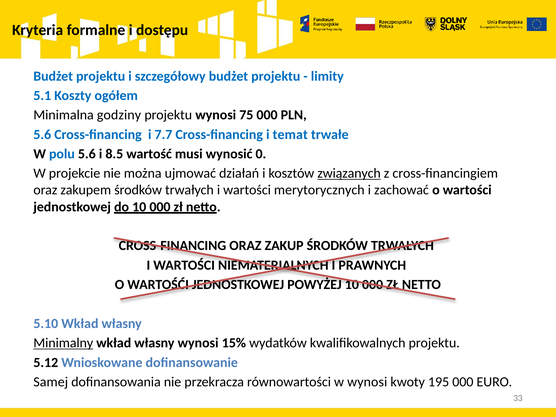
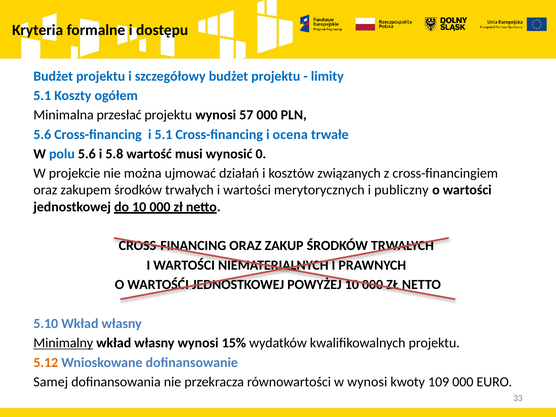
godziny: godziny -> przesłać (119, 115)
75: 75 -> 57 (246, 115)
i 7.7: 7.7 -> 5.1 (163, 134)
temat: temat -> ocena (290, 134)
8.5: 8.5 -> 5.8 (114, 154)
związanych underline: present -> none (349, 173)
zachować: zachować -> publiczny (401, 190)
5.12 colour: black -> orange (46, 362)
195: 195 -> 109 (439, 382)
